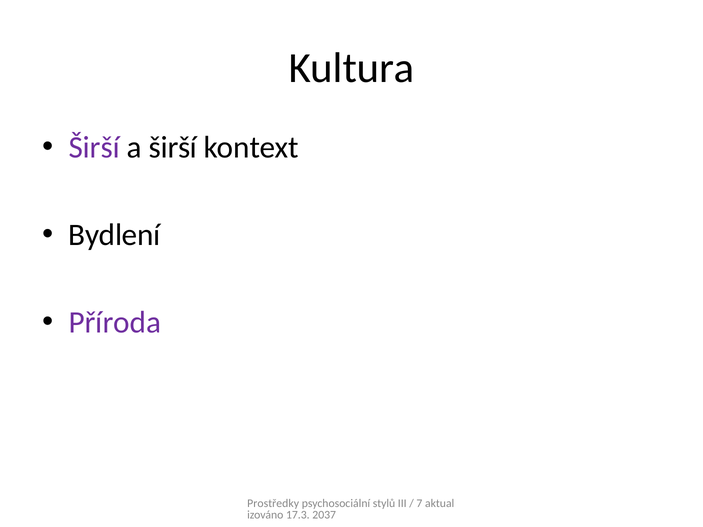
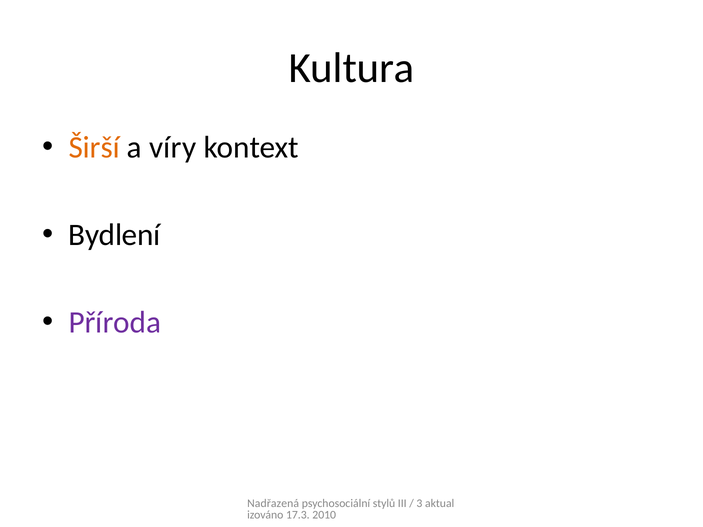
Širší colour: purple -> orange (94, 147)
a širší: širší -> víry (173, 147)
Prostředky: Prostředky -> Nadřazená (273, 503)
7: 7 -> 3 (419, 503)
2037: 2037 -> 2010 (324, 515)
